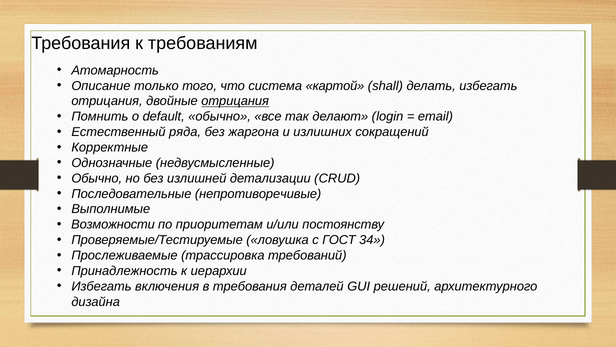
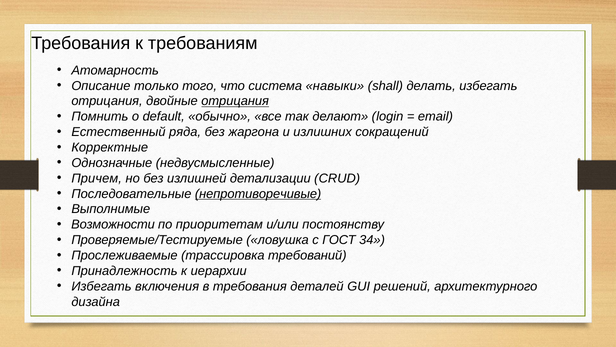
картой: картой -> навыки (335, 86)
Обычно: Обычно -> Причем (97, 178)
непротиворечивые underline: none -> present (258, 194)
